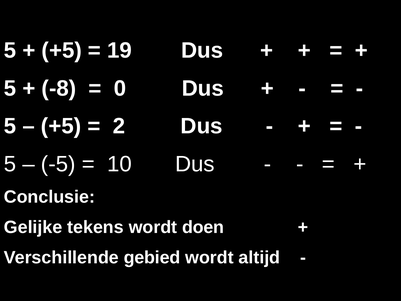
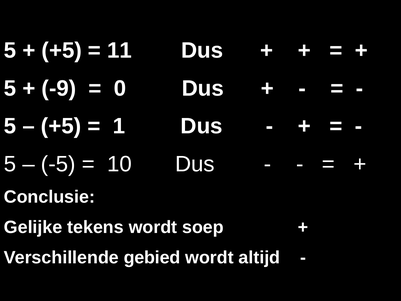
19: 19 -> 11 (119, 50)
-8: -8 -> -9 (59, 88)
2: 2 -> 1 (119, 126)
doen: doen -> soep (203, 227)
